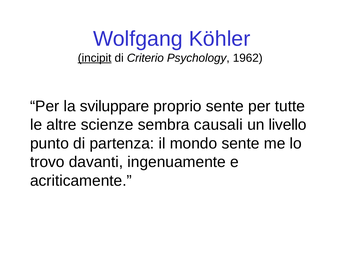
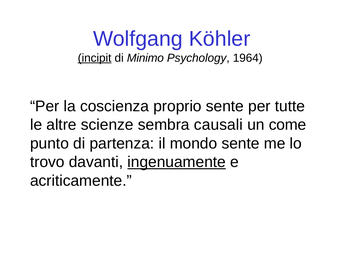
Criterio: Criterio -> Minimo (145, 58)
1962: 1962 -> 1964 (248, 58)
sviluppare: sviluppare -> coscienza (115, 106)
livello: livello -> come (288, 125)
ingenuamente underline: none -> present (177, 162)
